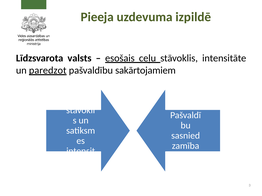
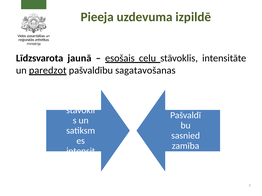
valsts: valsts -> jaunā (79, 58)
sakārtojamiem: sakārtojamiem -> sagatavošanas (145, 71)
